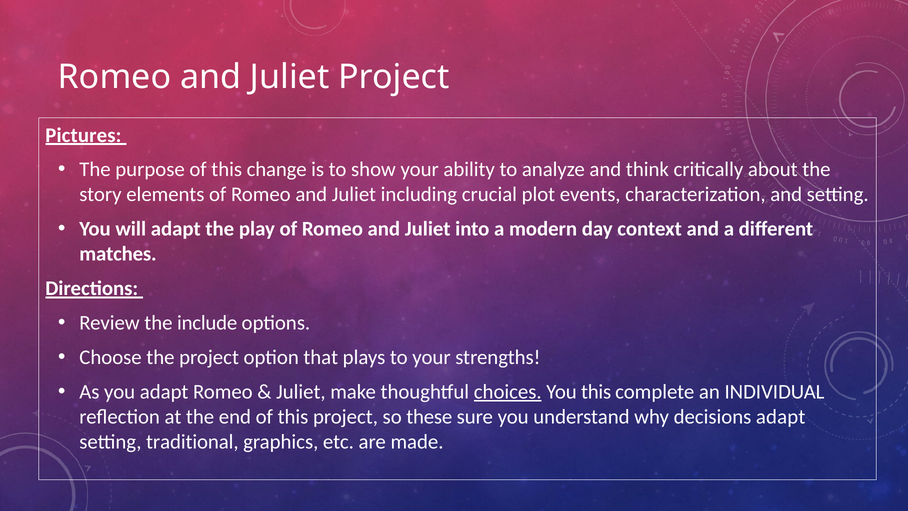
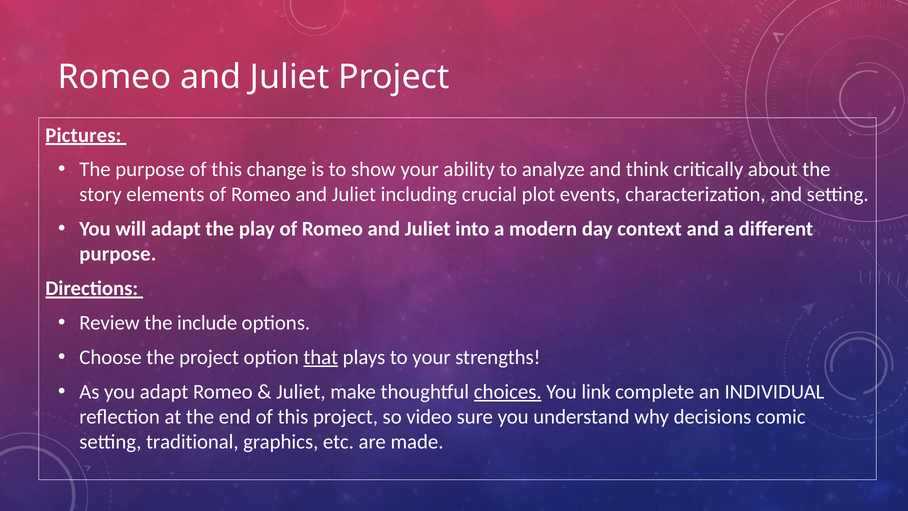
matches: matches -> purpose (118, 254)
that underline: none -> present (321, 357)
You this: this -> link (596, 392)
these: these -> video (429, 417)
decisions adapt: adapt -> comic (781, 417)
